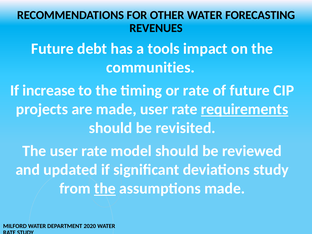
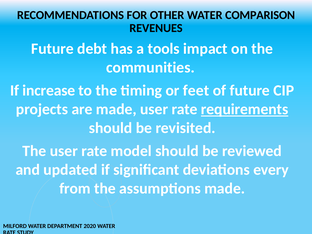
FORECASTING: FORECASTING -> COMPARISON (260, 15)
or rate: rate -> feet (196, 91)
deviations study: study -> every (271, 170)
the underline: present -> none (105, 189)
